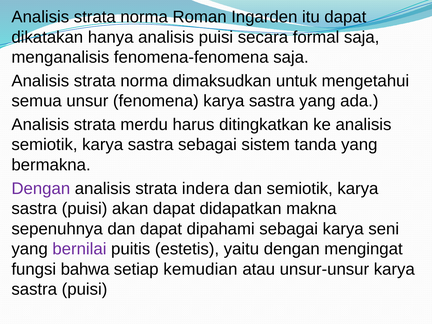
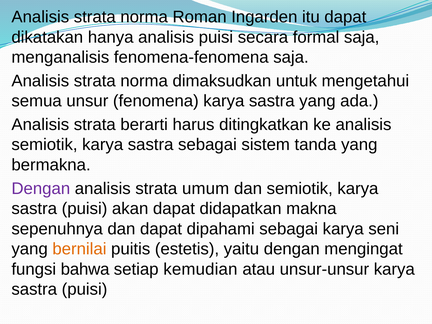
merdu: merdu -> berarti (144, 125)
indera: indera -> umum (206, 188)
bernilai colour: purple -> orange (79, 249)
